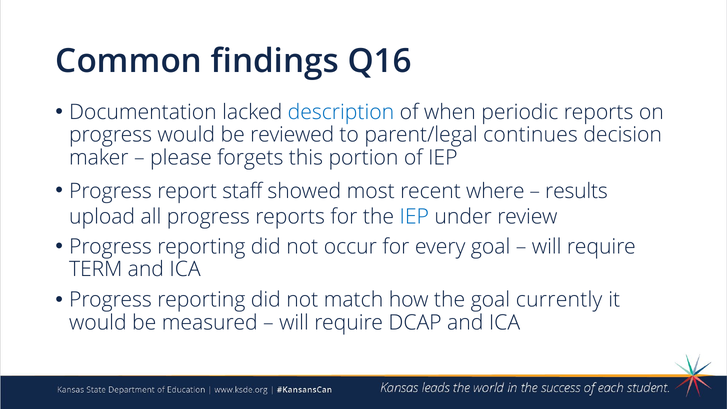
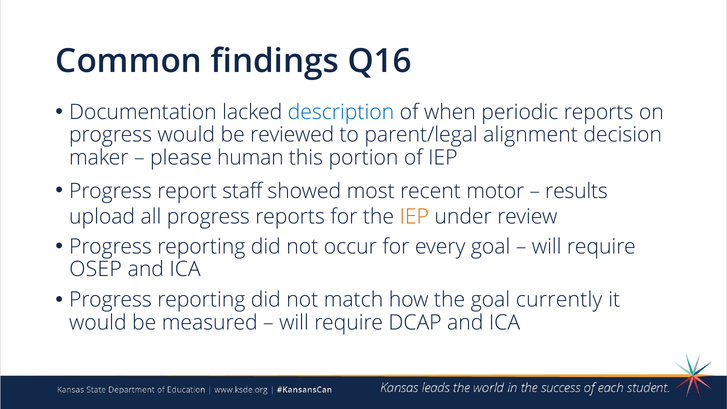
continues: continues -> alignment (531, 135)
forgets: forgets -> human (250, 158)
where: where -> motor (495, 191)
IEP colour: blue -> orange (414, 216)
TERM: TERM -> OSEP (96, 269)
